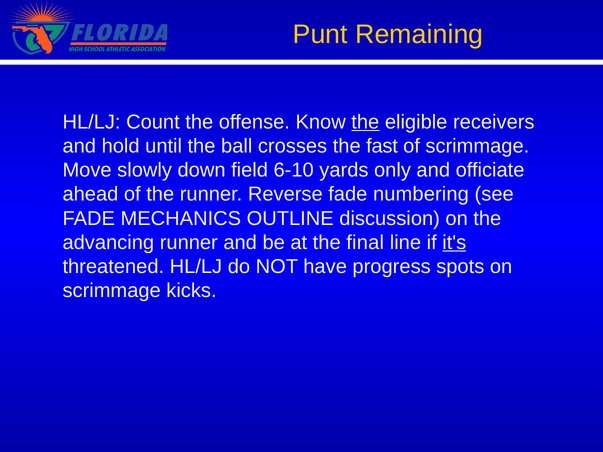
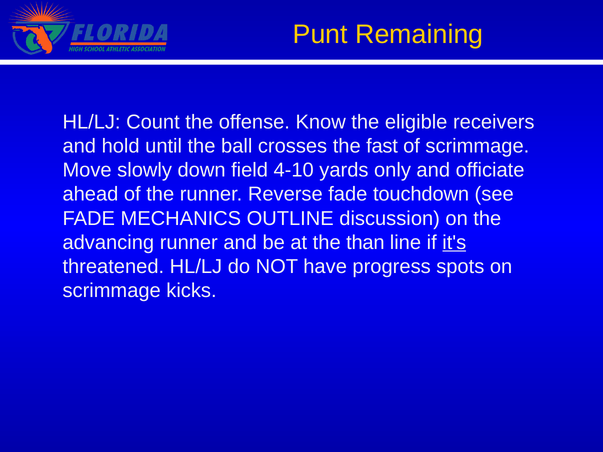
the underline: present -> none (365, 122)
6-10: 6-10 -> 4-10 (294, 170)
numbering: numbering -> touchdown (421, 194)
final: final -> than (365, 243)
